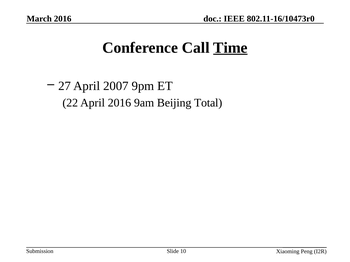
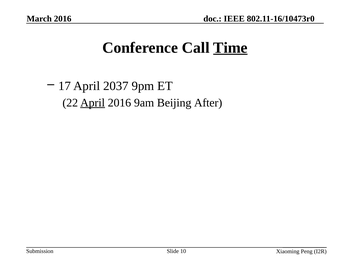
27: 27 -> 17 (65, 86)
2007: 2007 -> 2037 (116, 86)
April underline: none -> present (93, 103)
Total: Total -> After (208, 103)
